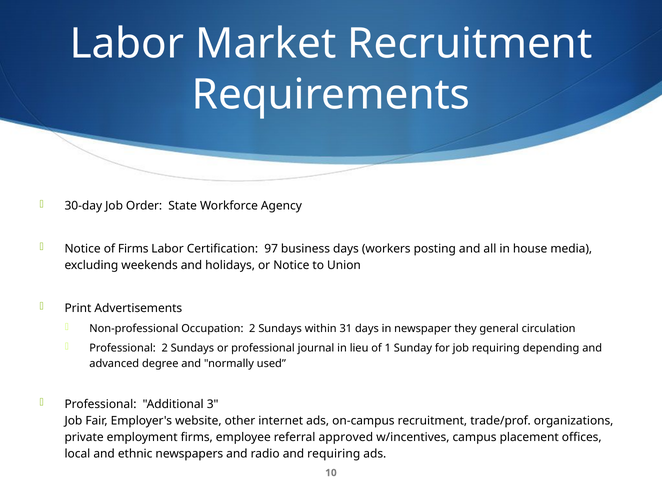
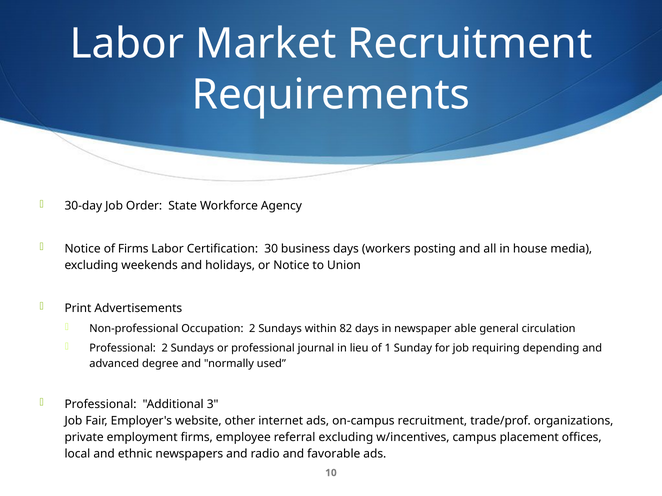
97: 97 -> 30 (271, 249)
31: 31 -> 82 (346, 329)
they: they -> able (465, 329)
referral approved: approved -> excluding (346, 438)
and requiring: requiring -> favorable (334, 454)
